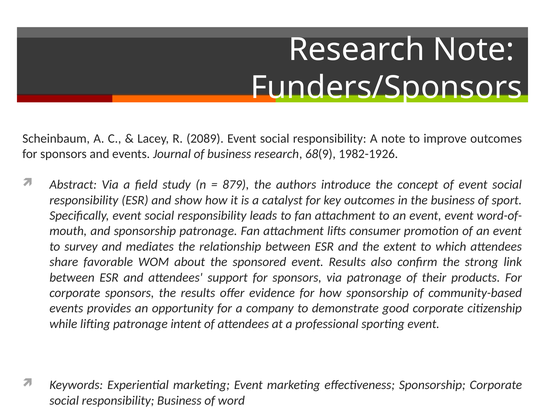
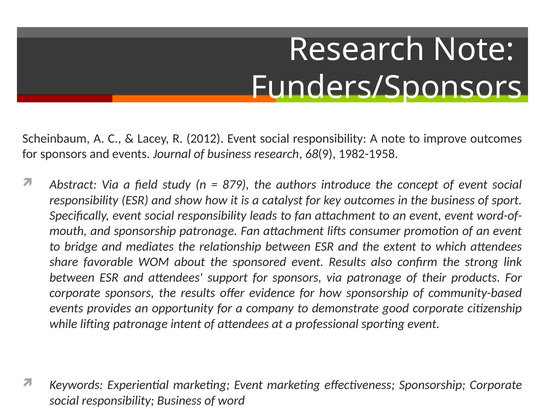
2089: 2089 -> 2012 (205, 139)
1982-1926: 1982-1926 -> 1982-1958 (368, 154)
survey: survey -> bridge (81, 246)
